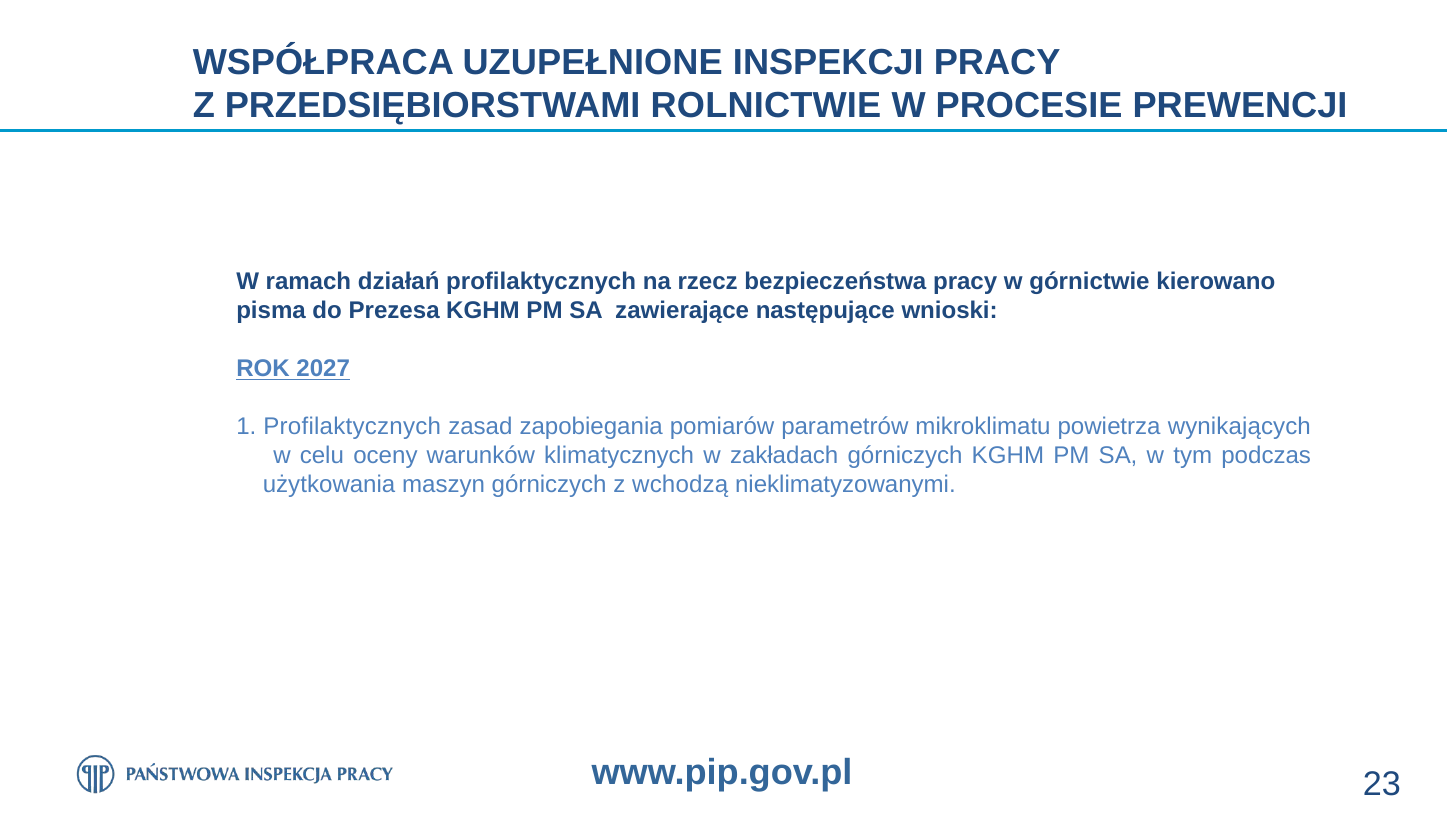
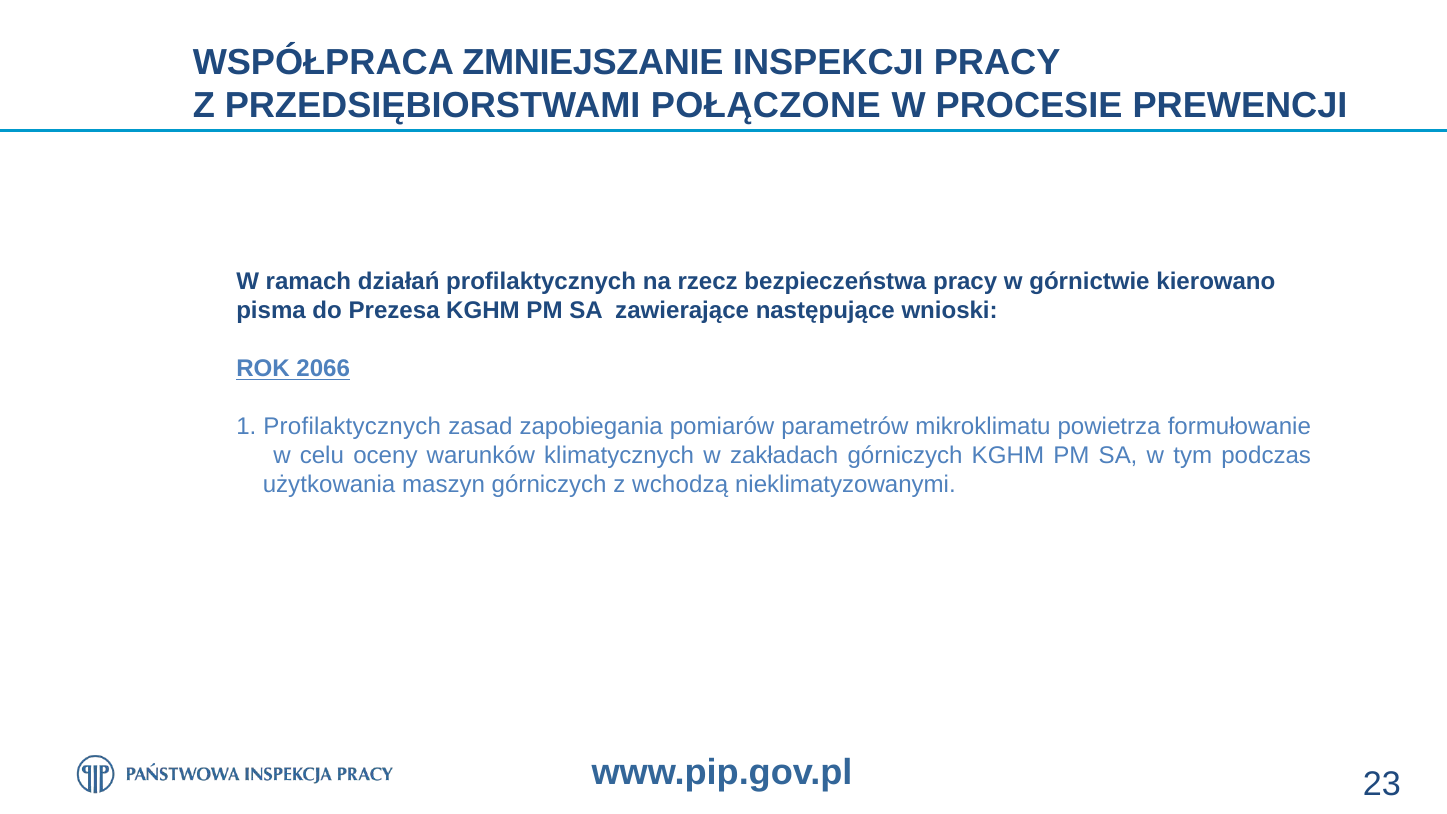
UZUPEŁNIONE: UZUPEŁNIONE -> ZMNIEJSZANIE (593, 62)
ROLNICTWIE: ROLNICTWIE -> POŁĄCZONE (766, 106)
2027: 2027 -> 2066 (323, 369)
wynikających: wynikających -> formułowanie (1239, 427)
